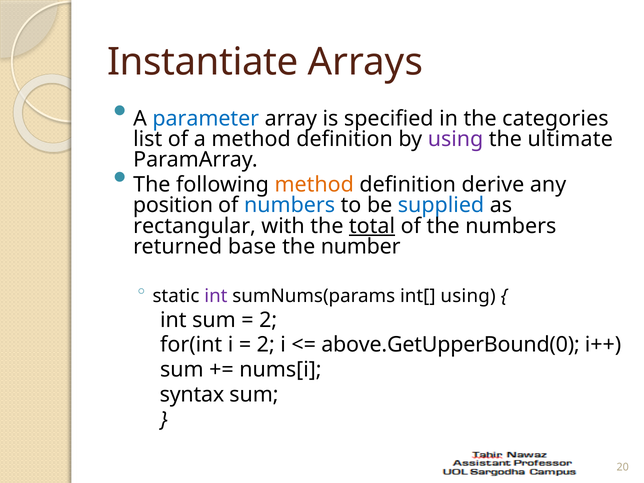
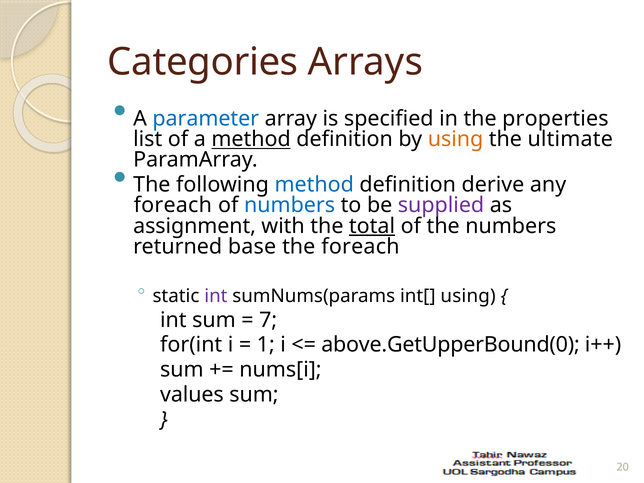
Instantiate: Instantiate -> Categories (203, 62)
categories: categories -> properties (555, 119)
method underline: none -> present (251, 139)
using colour: purple -> orange (455, 139)
method colour: orange -> blue (314, 185)
position: position -> foreach (173, 205)
supplied colour: blue -> purple (441, 205)
rectangular: rectangular -> assignment (195, 226)
the number: number -> foreach (360, 247)
2: 2 -> 7 (268, 320)
2: 2 -> 1 (266, 345)
syntax: syntax -> values (192, 395)
